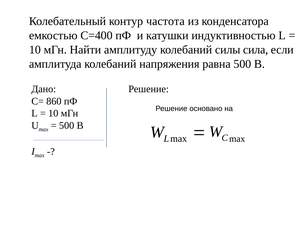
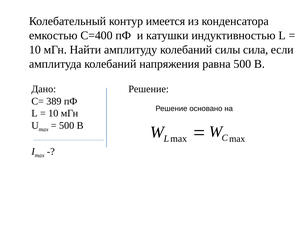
частота: частота -> имеется (165, 21)
860: 860 -> 389 (54, 101)
